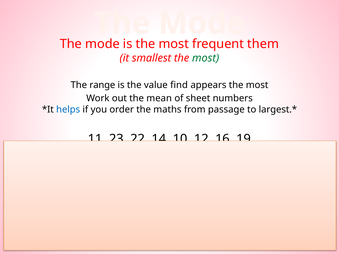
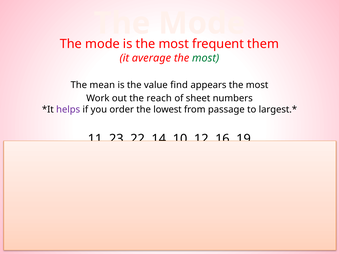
it smallest: smallest -> average (151, 58)
range: range -> mean (102, 85)
mean: mean -> reach (159, 98)
helps colour: blue -> purple (68, 110)
maths: maths -> lowest (168, 110)
